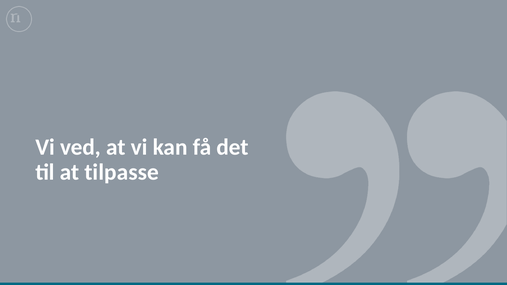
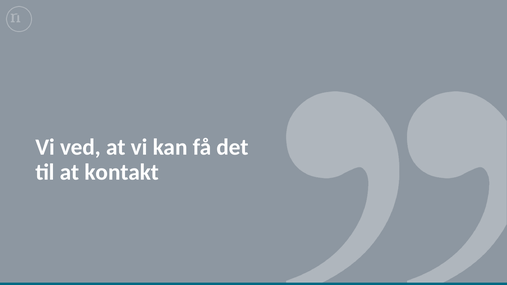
tilpasse: tilpasse -> kontakt (122, 172)
